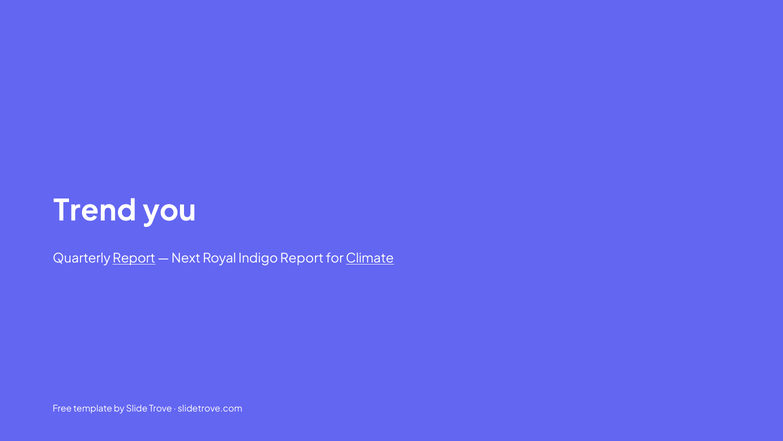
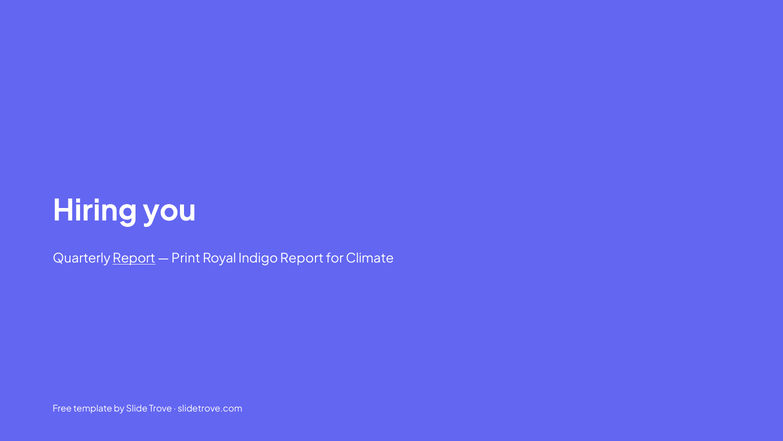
Trend: Trend -> Hiring (95, 210)
Next: Next -> Print (186, 258)
Climate underline: present -> none (370, 258)
